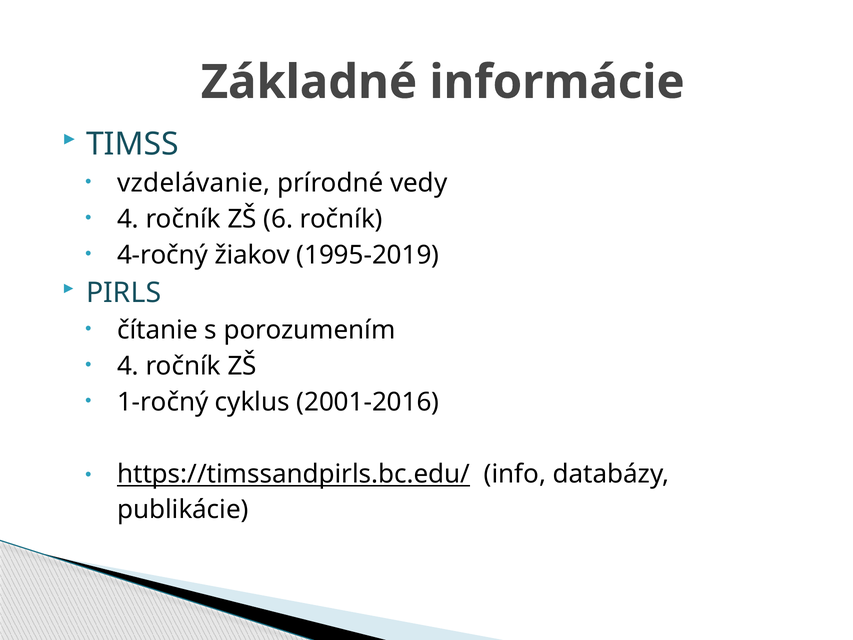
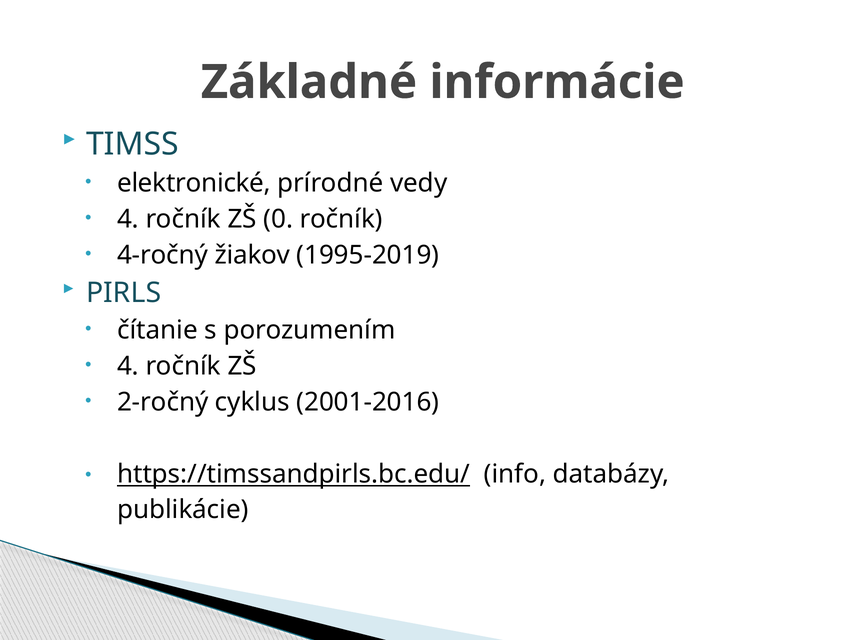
vzdelávanie: vzdelávanie -> elektronické (194, 183)
6: 6 -> 0 (278, 219)
1-ročný: 1-ročný -> 2-ročný (163, 402)
